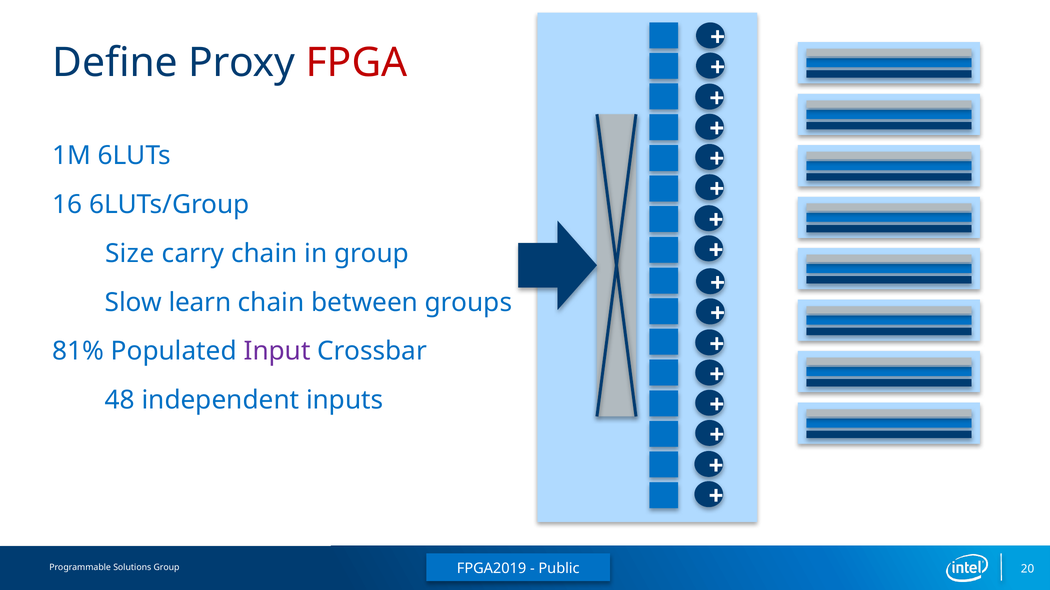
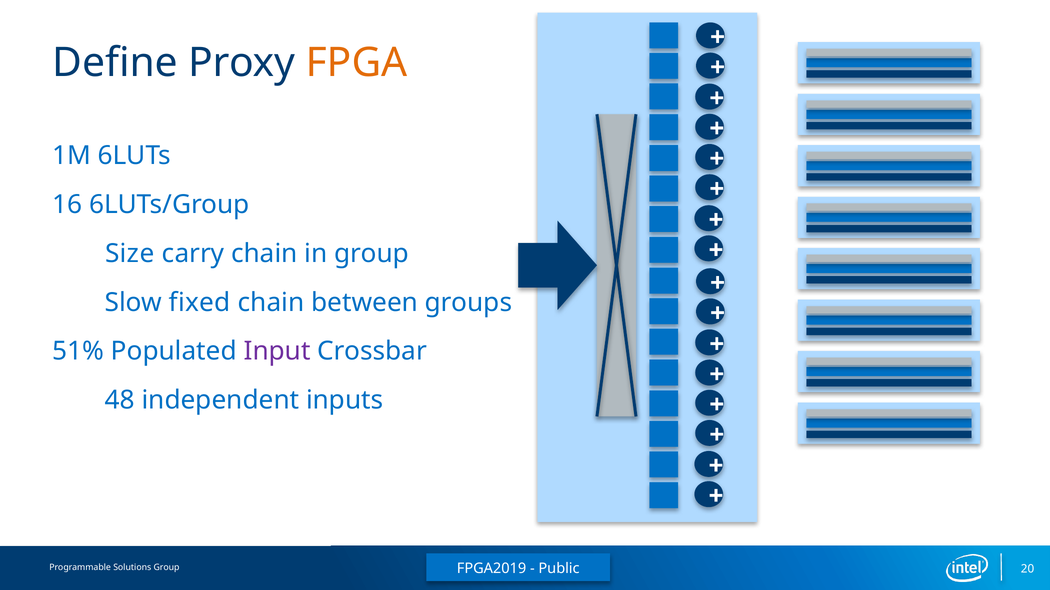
FPGA colour: red -> orange (357, 63)
learn: learn -> fixed (200, 303)
81%: 81% -> 51% (78, 352)
